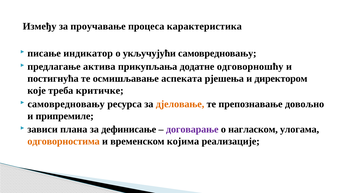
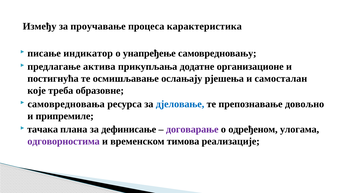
укључујући: укључујући -> унапређење (149, 53)
одговорношћу: одговорношћу -> организационе (250, 67)
аспеката: аспеката -> ослањају (182, 79)
директором: директором -> самосталан (281, 79)
критичке: критичке -> образовне (100, 91)
самовредновању: самовредновању -> самовредновања (66, 104)
дјеловање colour: orange -> blue (180, 104)
зависи: зависи -> тачака (43, 129)
нагласком: нагласком -> одређеном (253, 129)
одговорностима colour: orange -> purple (64, 141)
којима: којима -> тимова (183, 141)
